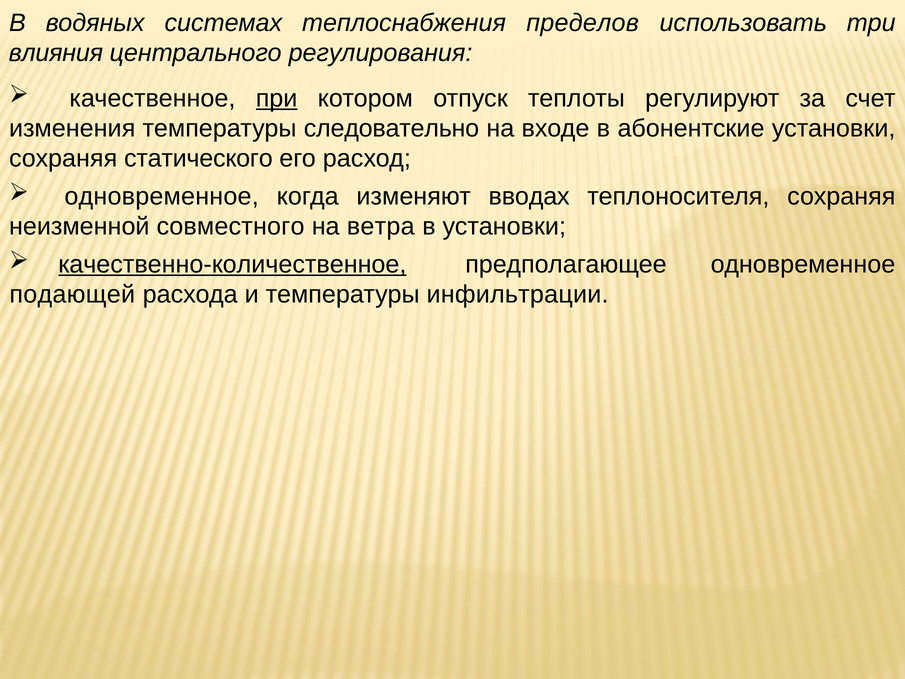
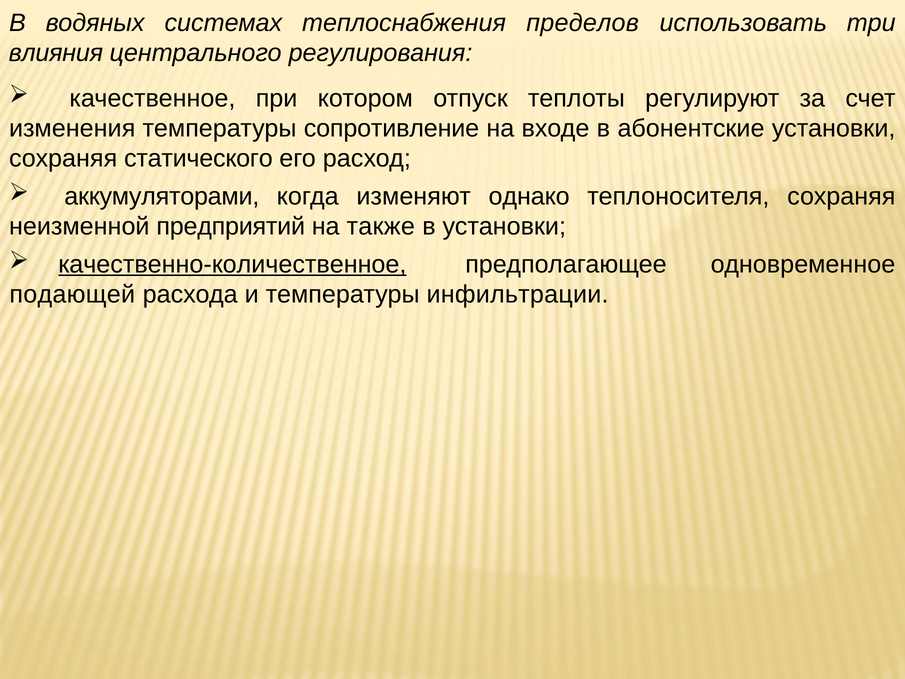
при underline: present -> none (277, 98)
следовательно: следовательно -> сопротивление (391, 128)
одновременное: одновременное -> аккумуляторами (162, 196)
вводах: вводах -> однако (529, 196)
совместного: совместного -> предприятий (231, 226)
ветра: ветра -> также (381, 226)
